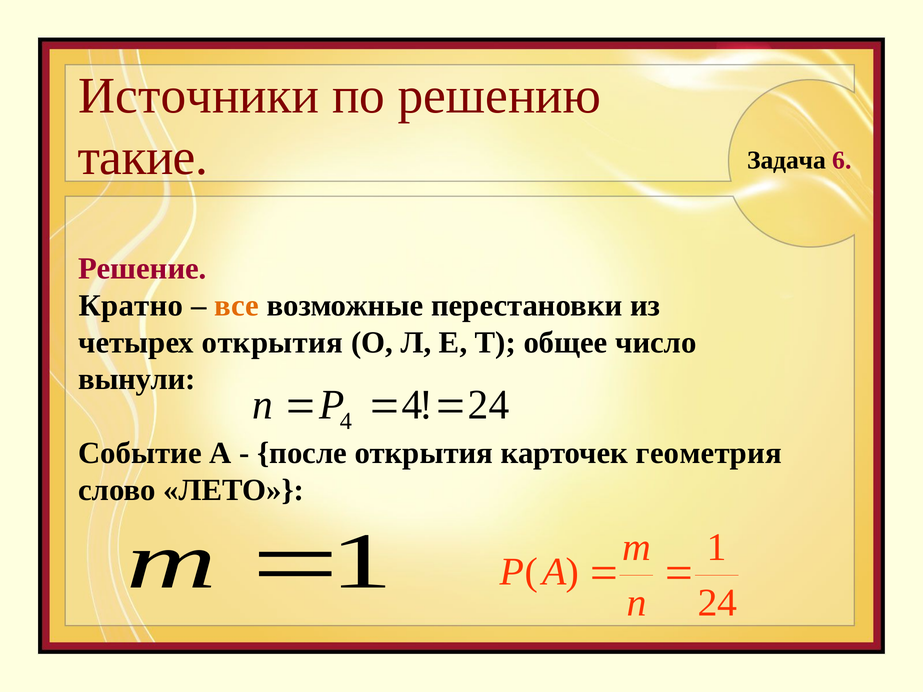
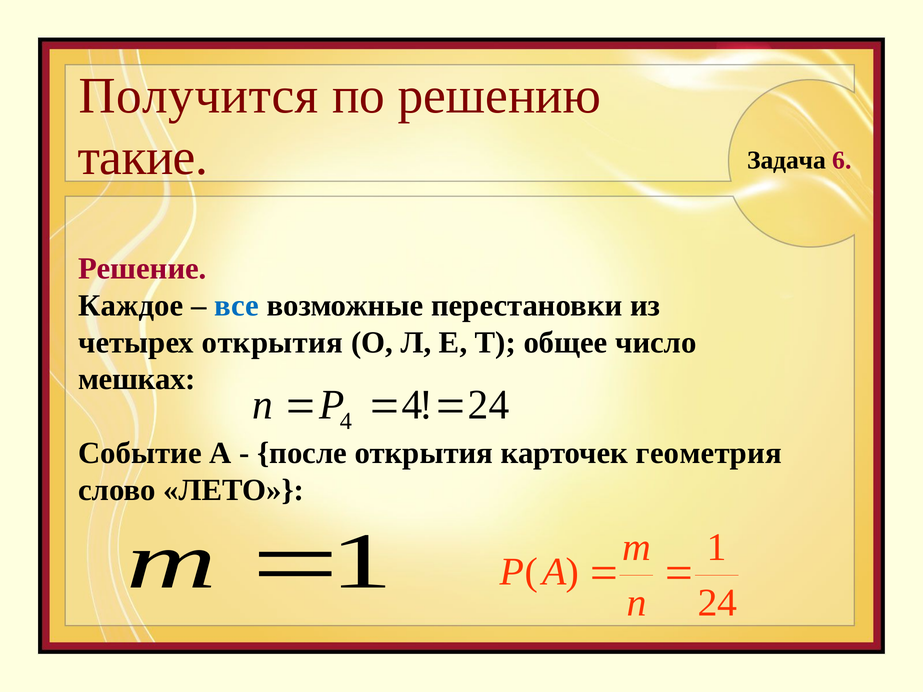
Источники: Источники -> Получится (199, 96)
Кратно: Кратно -> Каждое (131, 306)
все colour: orange -> blue (237, 306)
вынули: вынули -> мешках (137, 379)
